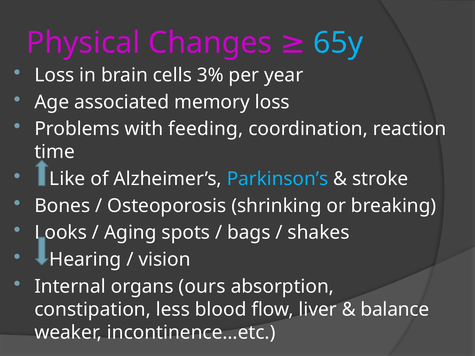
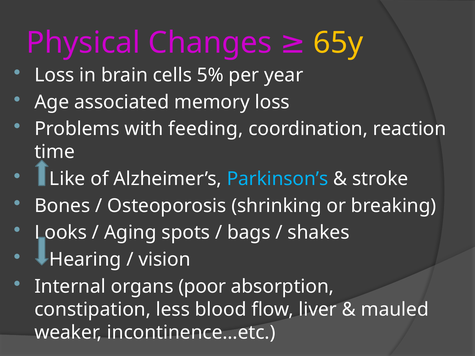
65y colour: light blue -> yellow (338, 43)
3%: 3% -> 5% (210, 75)
ours: ours -> poor (202, 287)
balance: balance -> mauled (395, 310)
